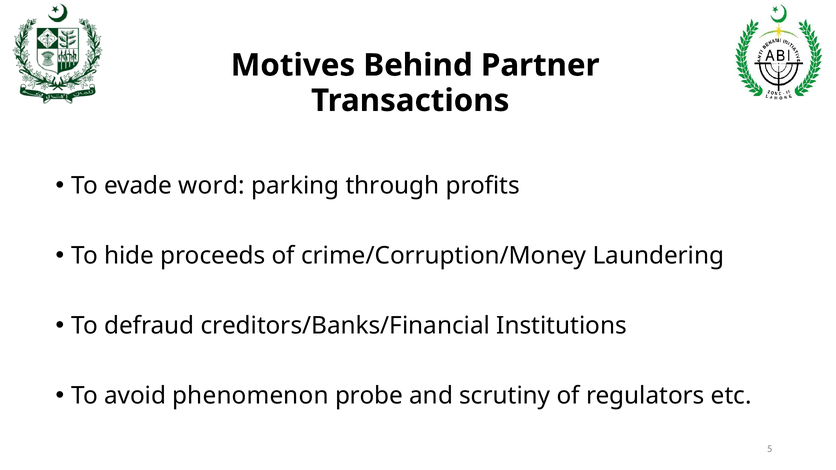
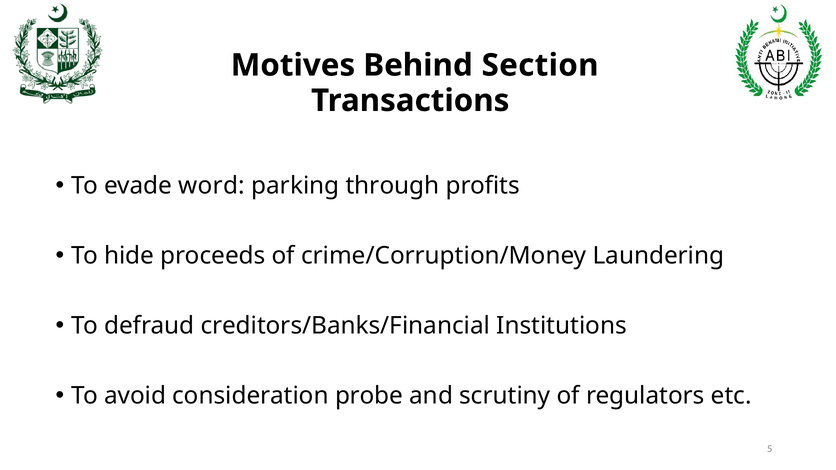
Partner: Partner -> Section (540, 65)
phenomenon: phenomenon -> consideration (251, 396)
